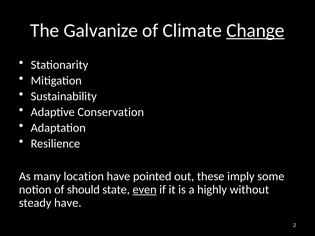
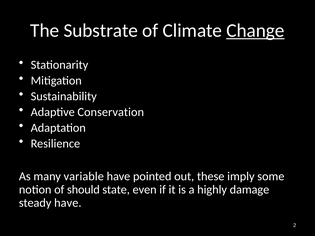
Galvanize: Galvanize -> Substrate (101, 30)
location: location -> variable (84, 177)
even underline: present -> none (145, 190)
without: without -> damage (249, 190)
